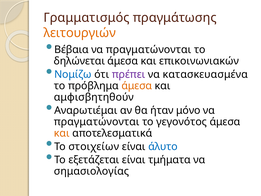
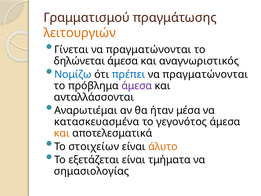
Γραμματισμός: Γραμματισμός -> Γραμματισμού (87, 18)
Βέβαια: Βέβαια -> Γίνεται (71, 50)
επικοινωνιακών: επικοινωνιακών -> αναγνωριστικός (199, 61)
πρέπει colour: purple -> blue (129, 74)
κατασκευασμένα: κατασκευασμένα -> πραγματώνονται (205, 74)
άμεσα colour: orange -> purple (137, 86)
αμφισβητηθούν: αμφισβητηθούν -> ανταλλάσσονται (94, 97)
μόνο: μόνο -> μέσα (188, 110)
πραγματώνονται: πραγματώνονται -> κατασκευασμένα (97, 122)
άλυτο colour: blue -> orange (163, 146)
